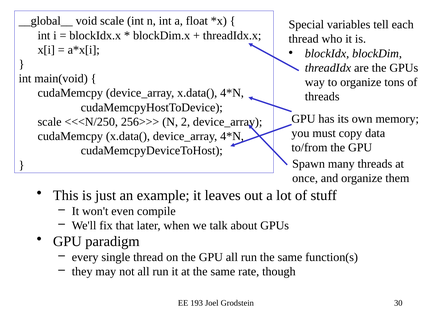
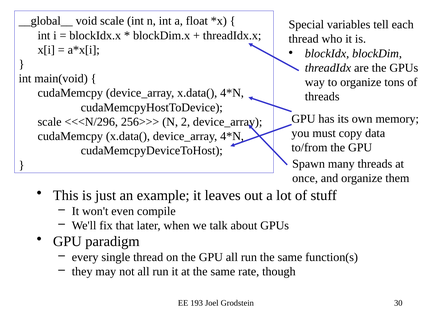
<<<N/250: <<<N/250 -> <<<N/296 (91, 122)
